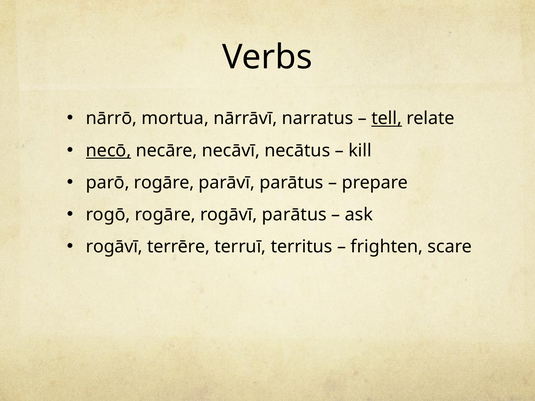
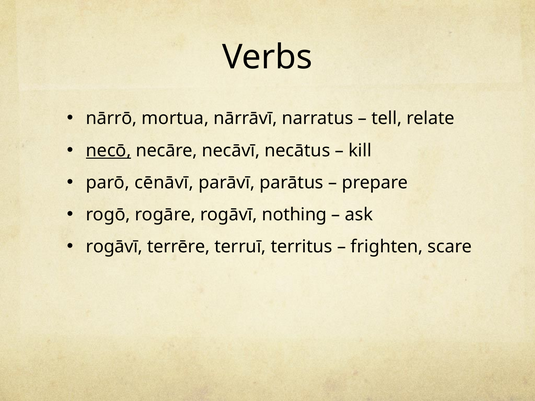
tell underline: present -> none (387, 119)
parō rogāre: rogāre -> cēnāvī (164, 183)
rogāvī parātus: parātus -> nothing (294, 215)
